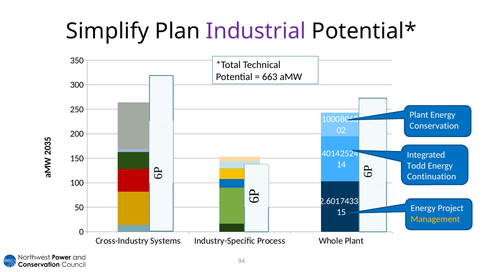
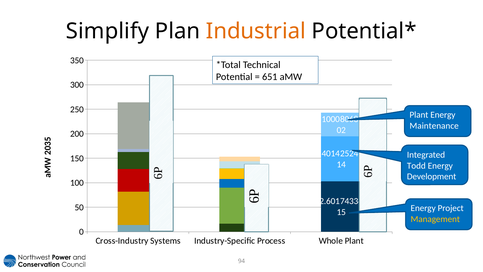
Industrial colour: purple -> orange (256, 31)
663: 663 -> 651 (270, 77)
Conservation: Conservation -> Maintenance (434, 126)
Continuation: Continuation -> Development (432, 176)
